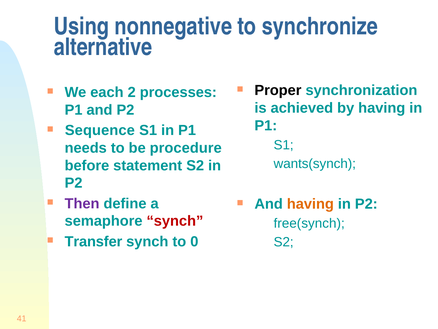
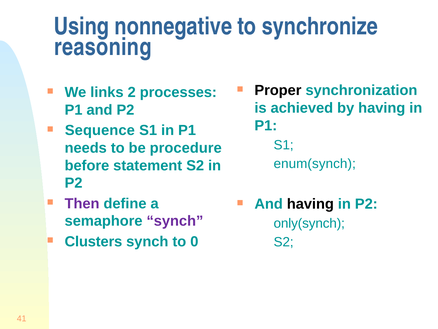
alternative: alternative -> reasoning (103, 47)
each: each -> links (107, 92)
wants(synch: wants(synch -> enum(synch (315, 163)
having colour: orange -> black (310, 204)
synch colour: red -> purple (175, 221)
free(synch: free(synch -> only(synch (309, 223)
Transfer: Transfer -> Clusters (93, 241)
